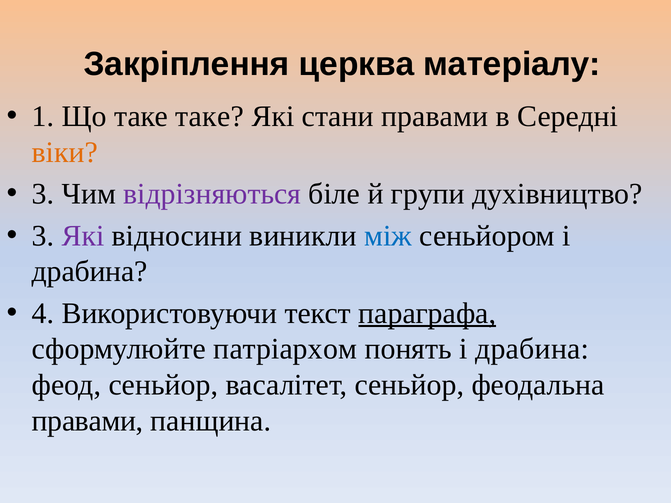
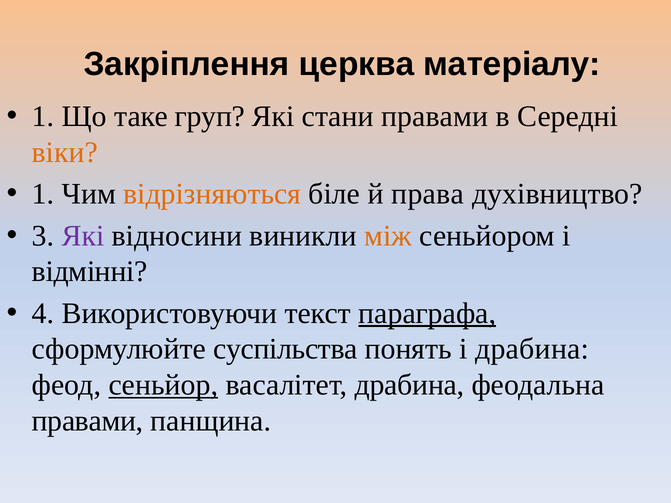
таке таке: таке -> груп (210, 116)
3: 3 -> 1 (43, 194)
відрізняються colour: purple -> orange (212, 194)
групи: групи -> права (428, 194)
між colour: blue -> orange (388, 236)
драбина: драбина -> відмінні (90, 272)
патріархом: патріархом -> суспільства (285, 349)
сеньйор underline: none -> present (163, 385)
васалітет сеньйор: сеньйор -> драбина (410, 385)
